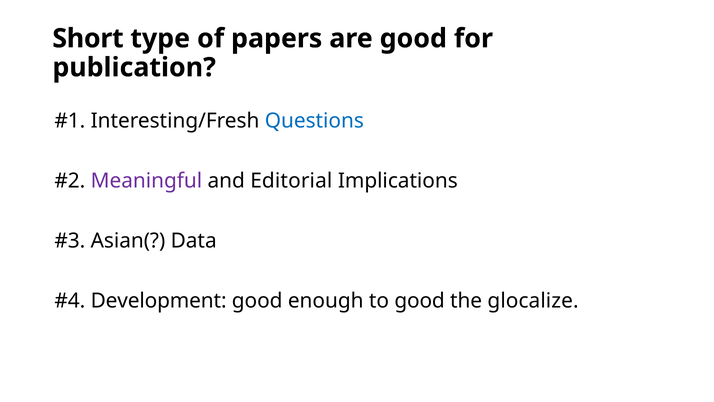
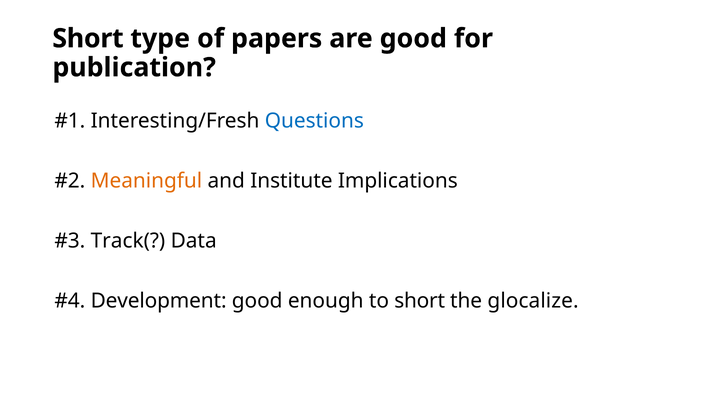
Meaningful colour: purple -> orange (146, 181)
Editorial: Editorial -> Institute (291, 181)
Asian(: Asian( -> Track( (128, 240)
to good: good -> short (420, 300)
